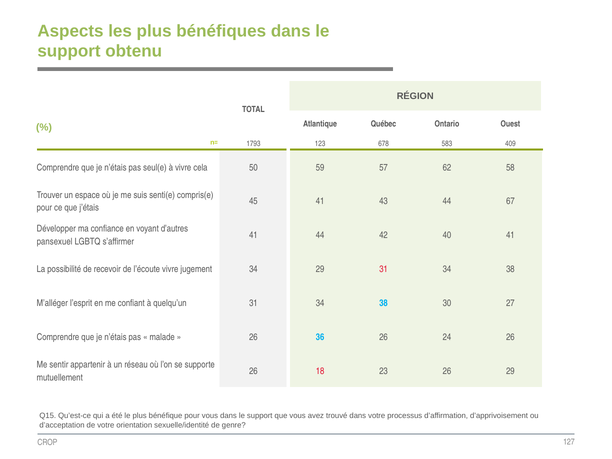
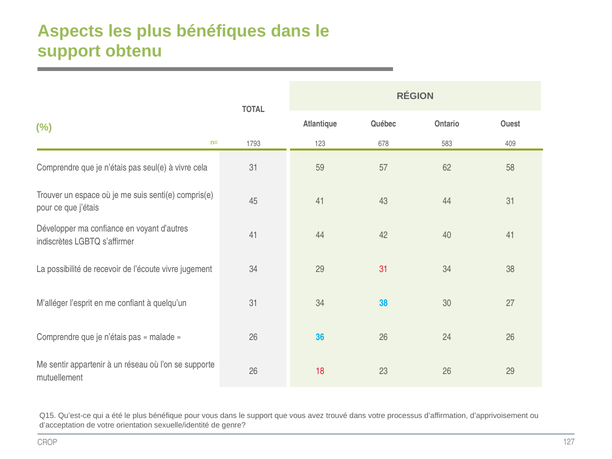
cela 50: 50 -> 31 (253, 167)
44 67: 67 -> 31 (510, 201)
pansexuel: pansexuel -> indiscrètes (55, 242)
